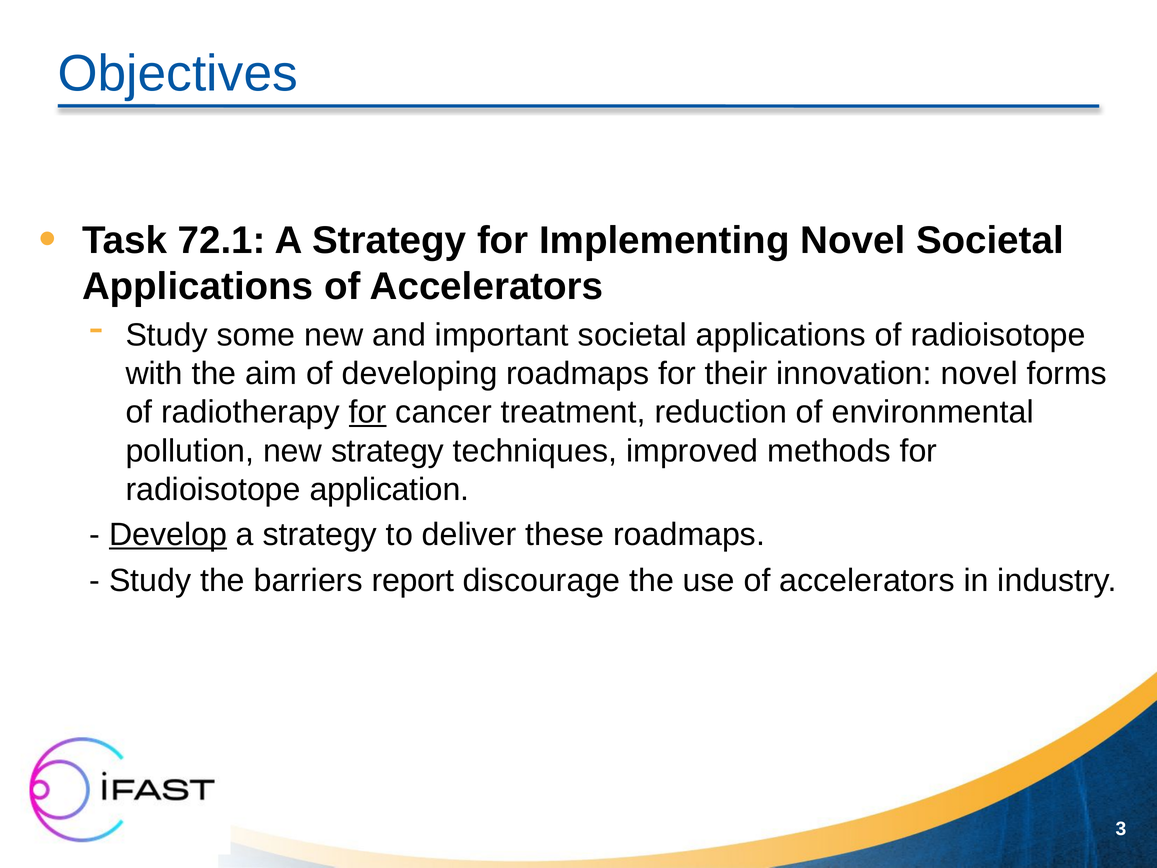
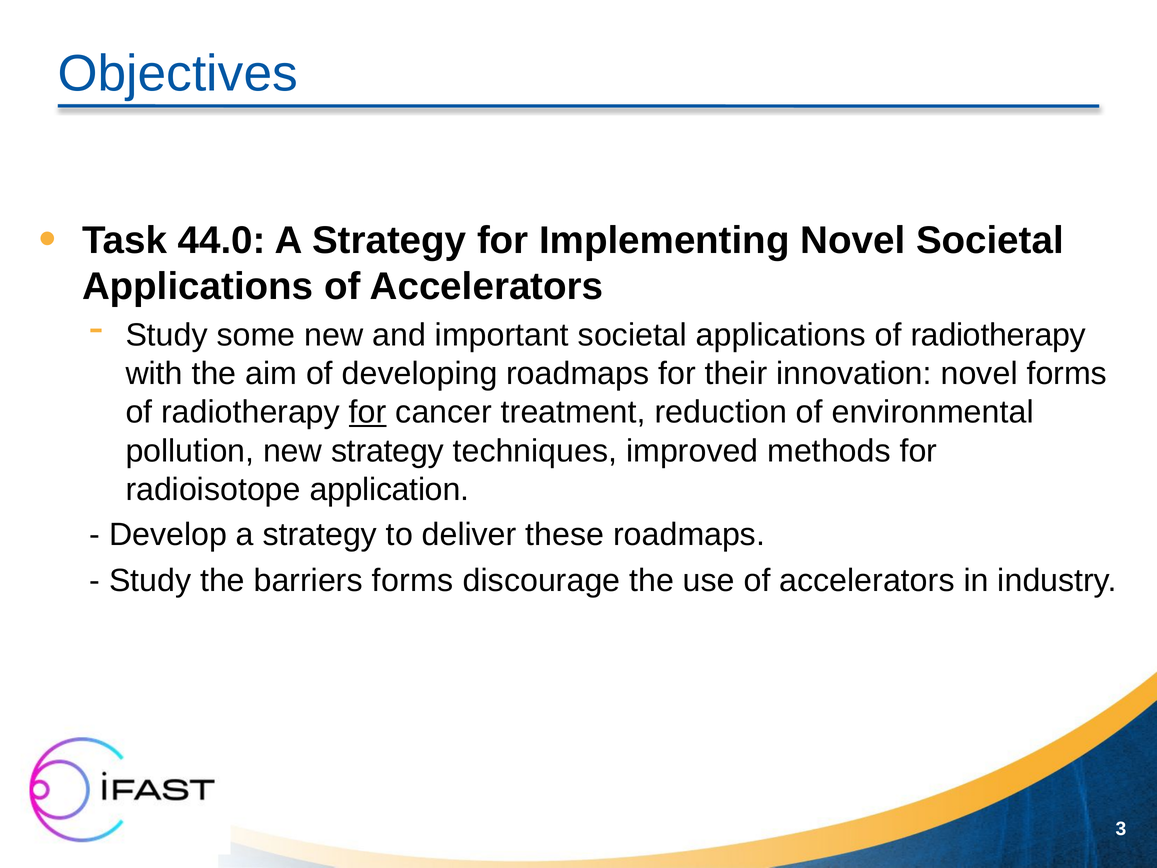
72.1: 72.1 -> 44.0 (222, 240)
applications of radioisotope: radioisotope -> radiotherapy (998, 335)
Develop underline: present -> none (168, 534)
barriers report: report -> forms (413, 581)
